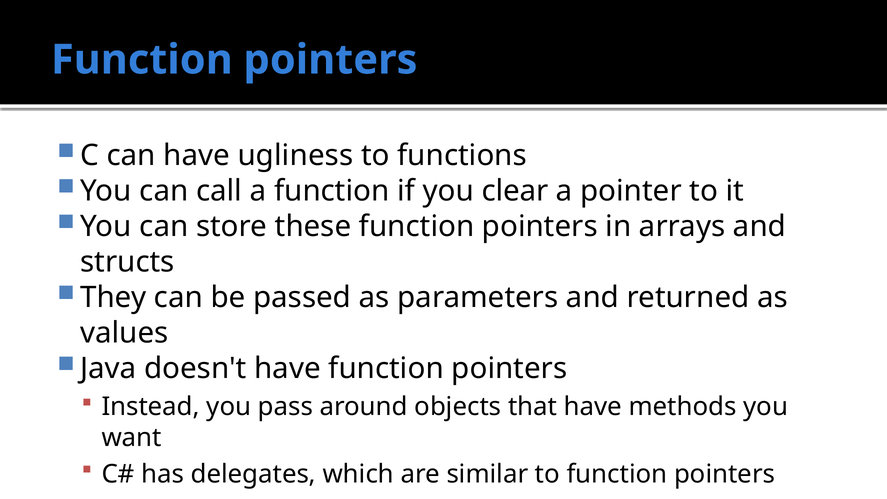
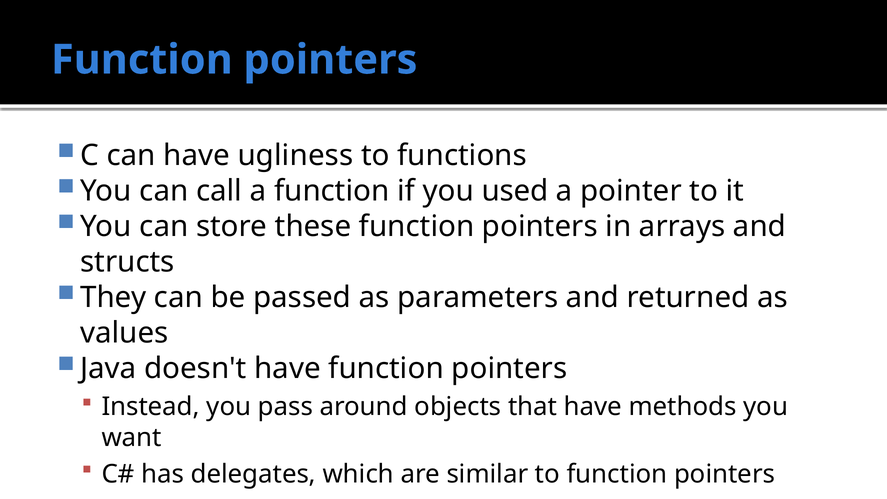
clear: clear -> used (515, 191)
